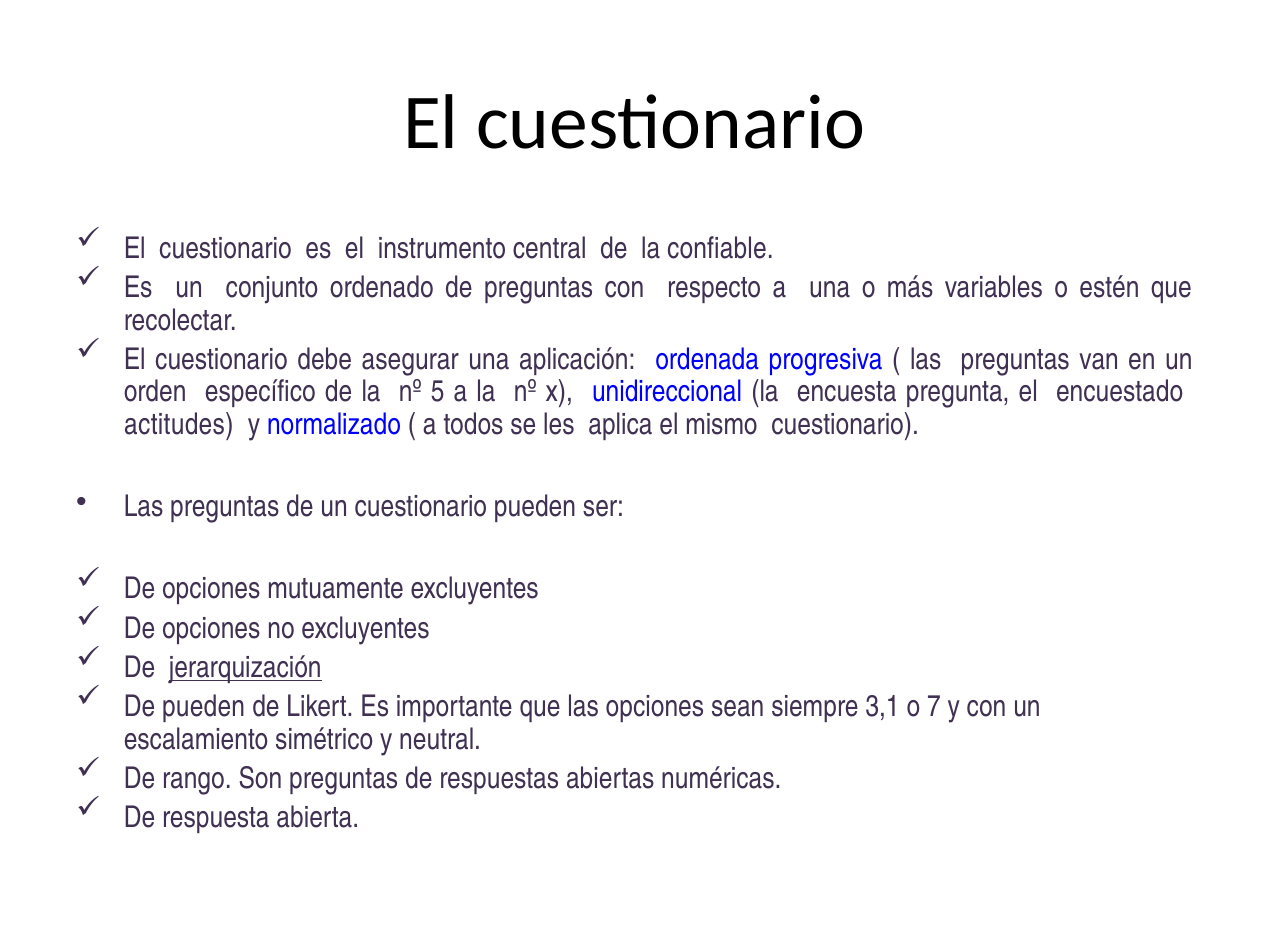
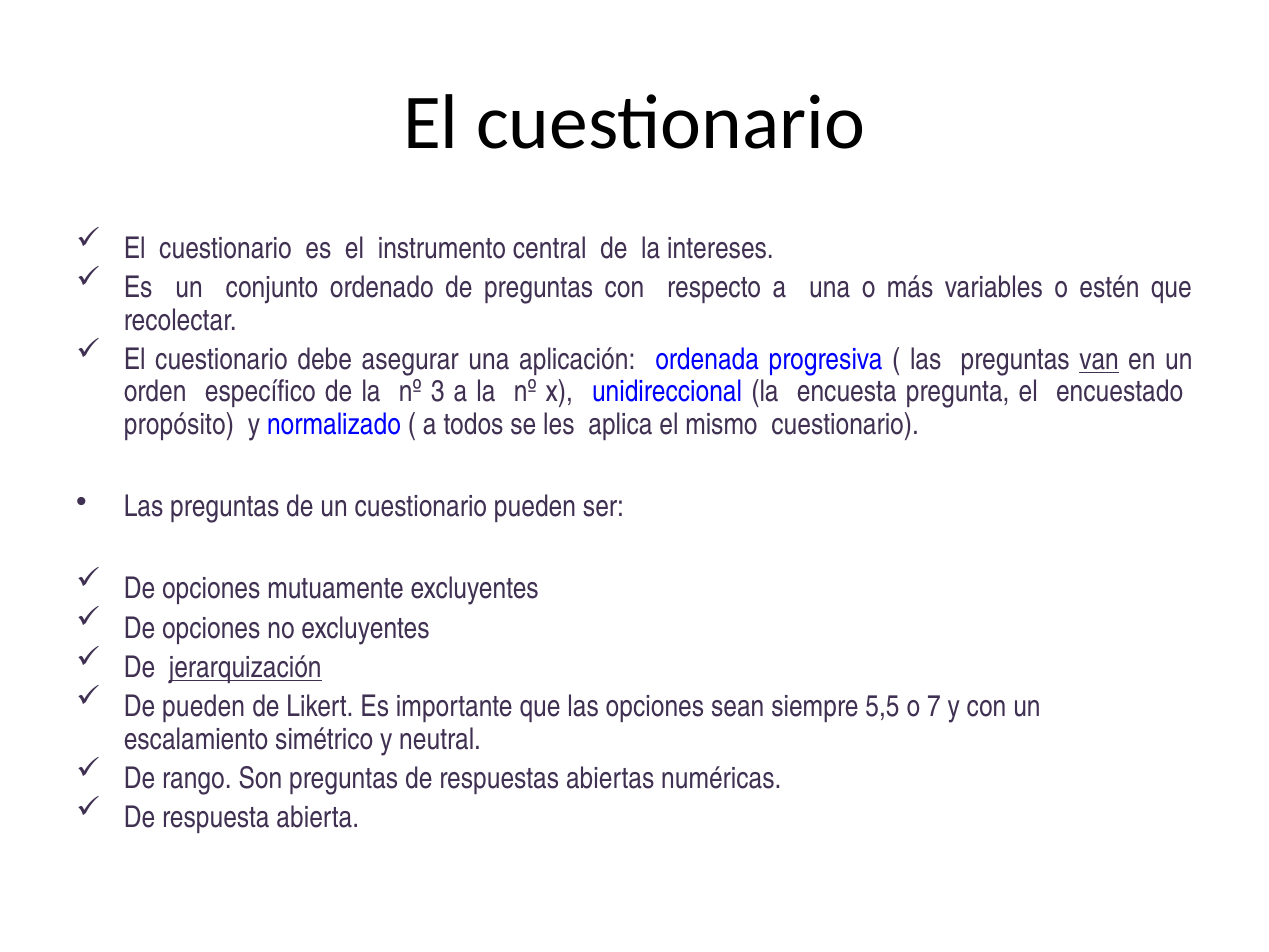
confiable: confiable -> intereses (721, 249)
van underline: none -> present (1099, 360)
5: 5 -> 3 (438, 392)
actitudes: actitudes -> propósito (179, 424)
3,1: 3,1 -> 5,5 (882, 707)
